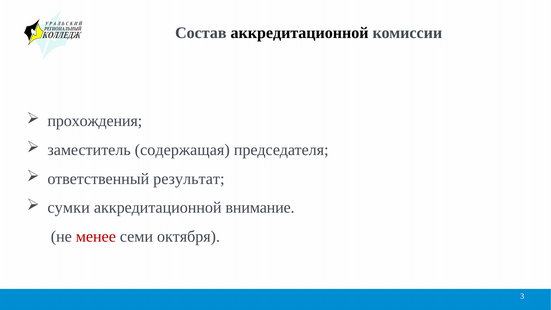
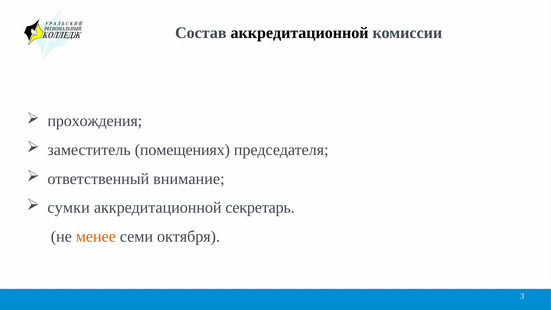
содержащая: содержащая -> помещениях (182, 150)
результат: результат -> внимание (189, 179)
внимание: внимание -> секретарь (260, 208)
менее colour: red -> orange (96, 236)
